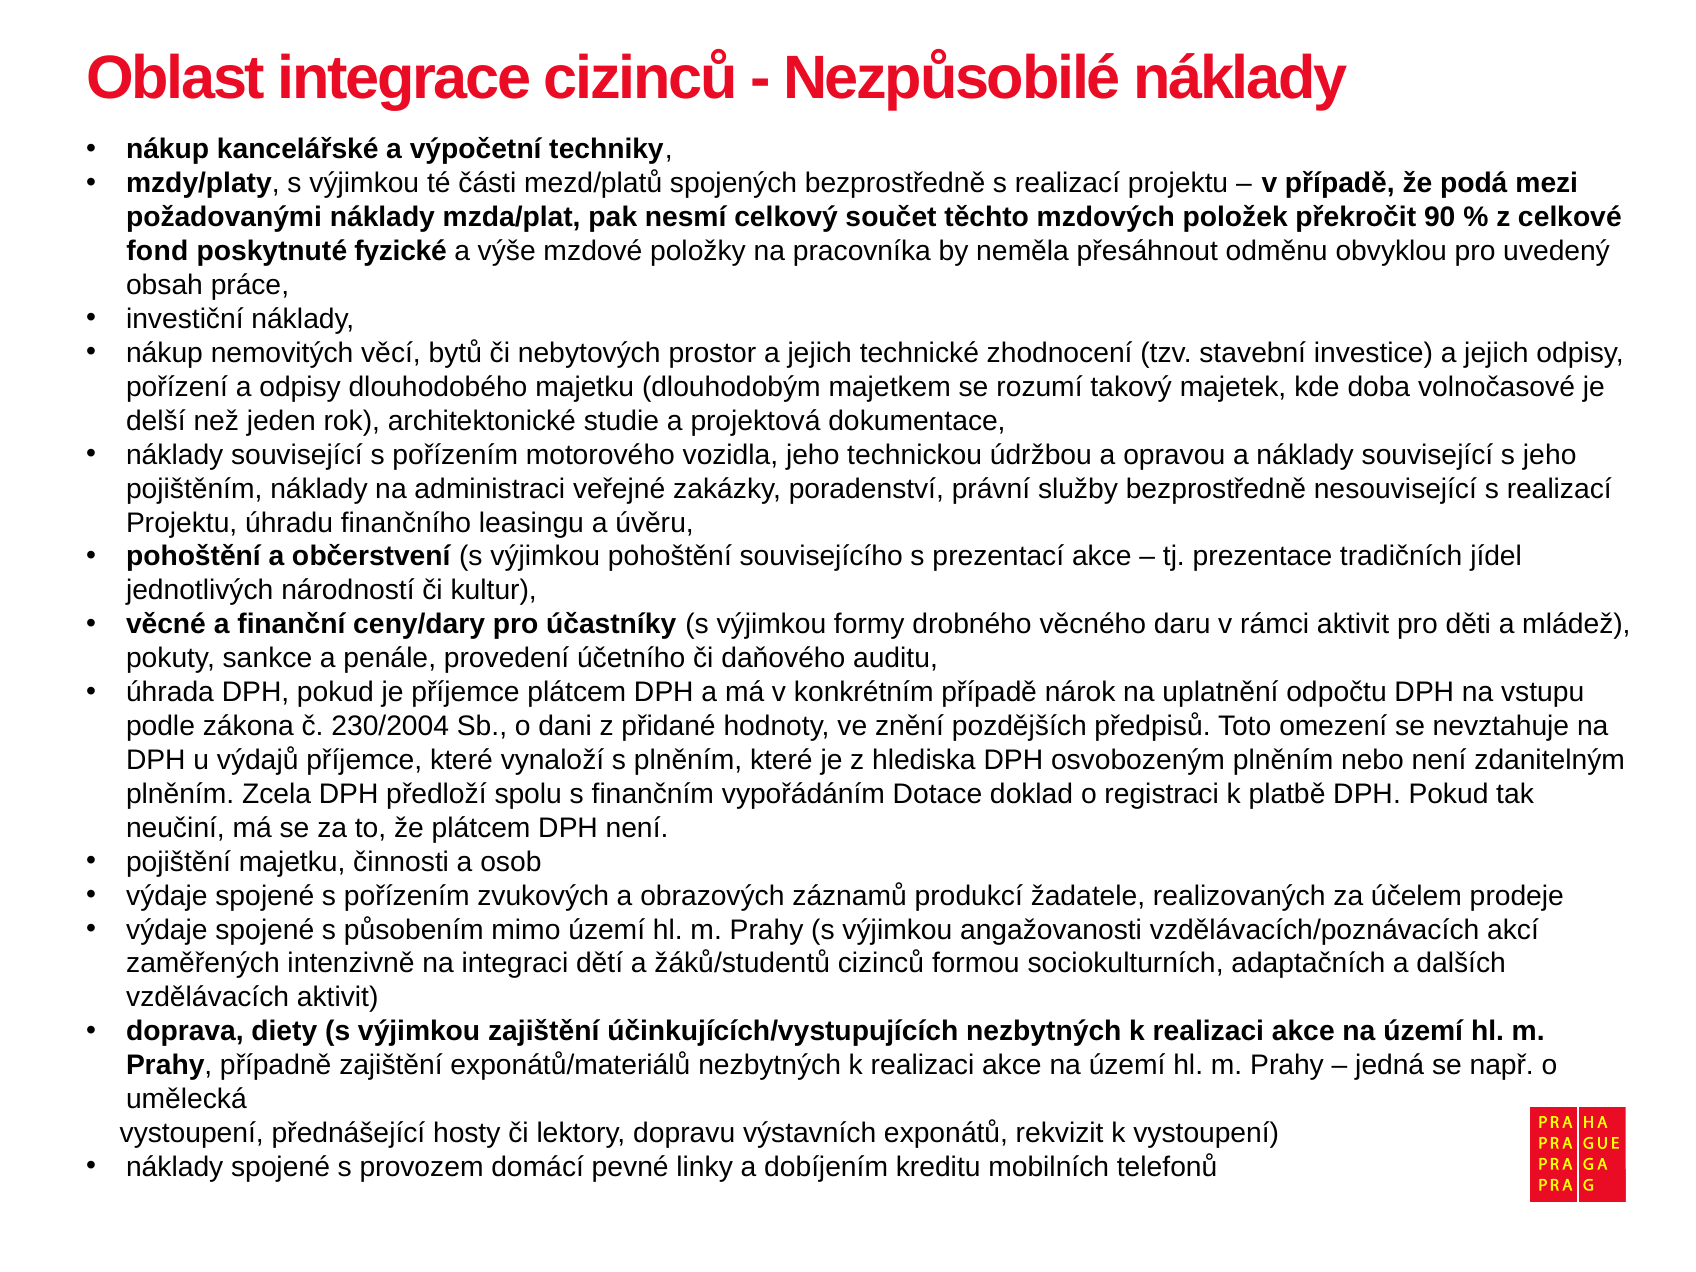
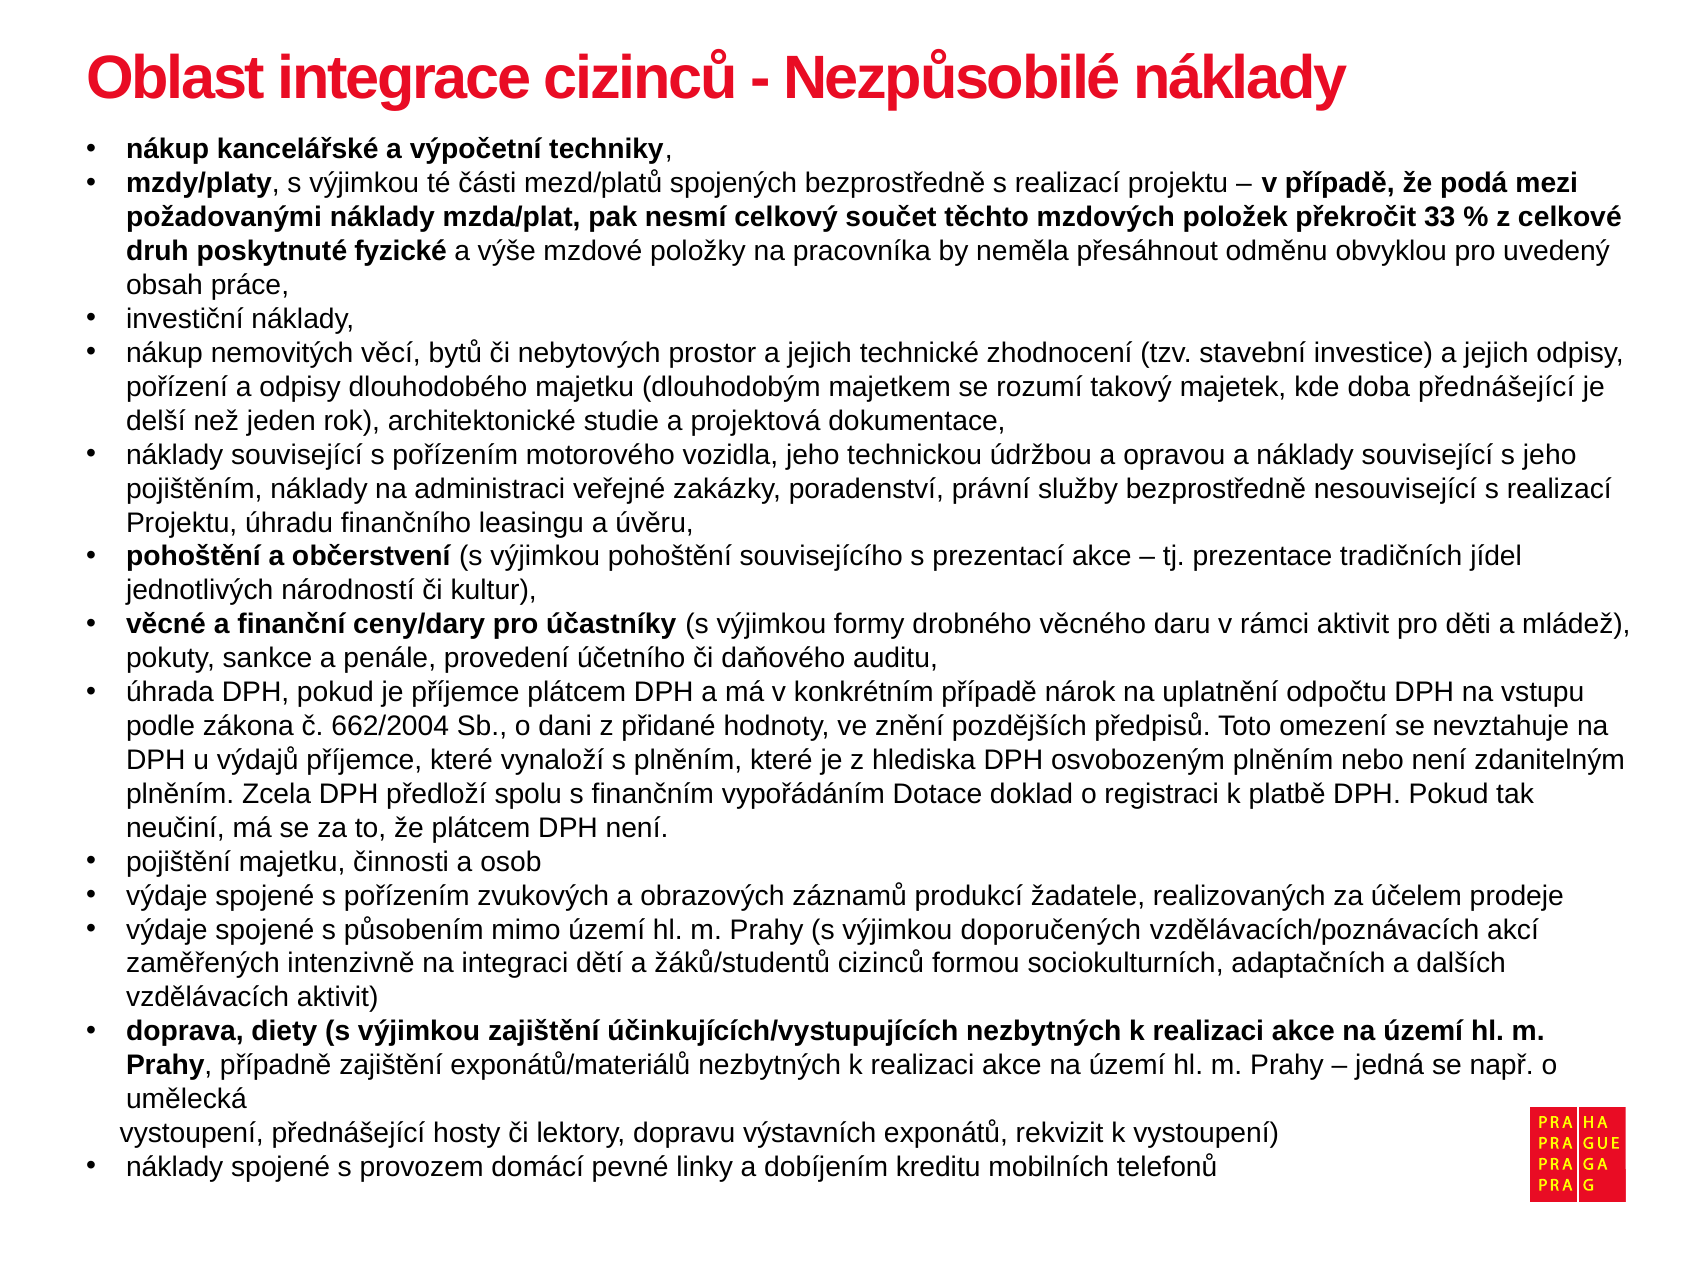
90: 90 -> 33 (1440, 217)
fond: fond -> druh (157, 251)
doba volnočasové: volnočasové -> přednášející (1496, 387)
230/2004: 230/2004 -> 662/2004 (390, 726)
angažovanosti: angažovanosti -> doporučených (1051, 930)
